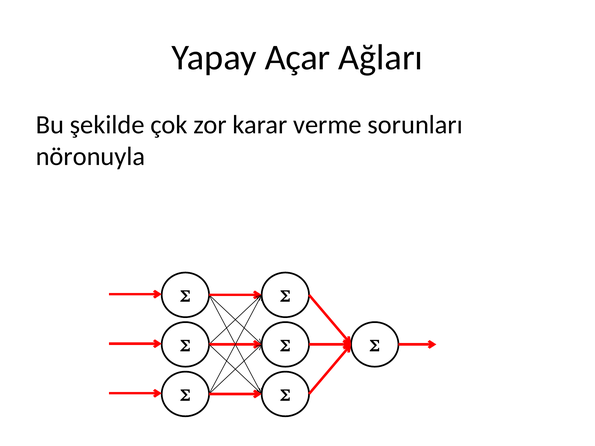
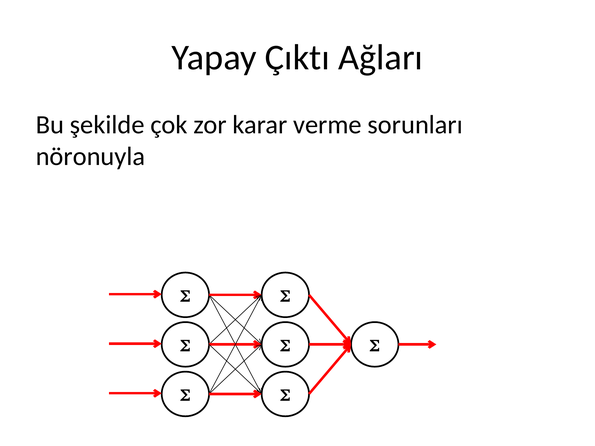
Açar: Açar -> Çıktı (297, 58)
